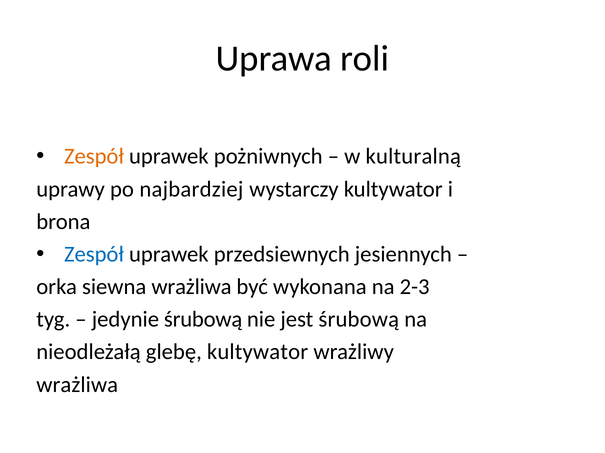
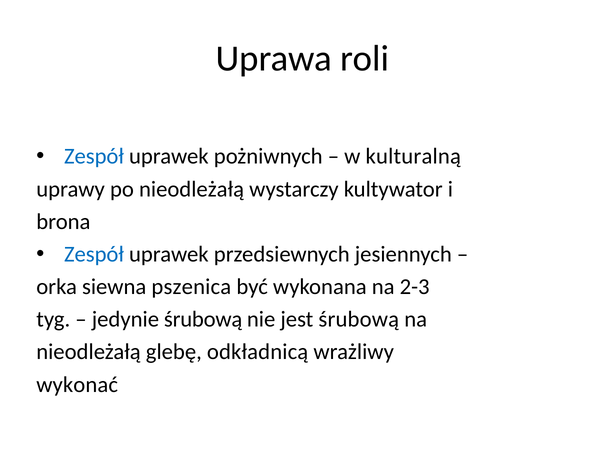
Zespół colour: orange -> blue (94, 157)
po najbardziej: najbardziej -> nieodleżałą (192, 189)
siewna wrażliwa: wrażliwa -> pszenica (191, 287)
glebę kultywator: kultywator -> odkładnicą (258, 353)
wrażliwa: wrażliwa -> wykonać (77, 385)
